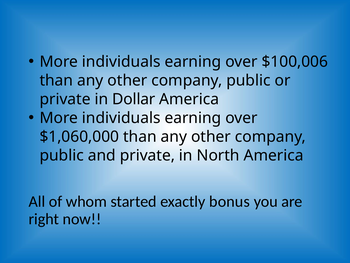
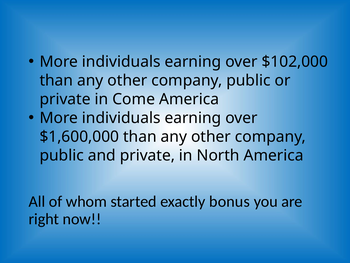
$100,006: $100,006 -> $102,000 (295, 62)
Dollar: Dollar -> Come (134, 99)
$1,060,000: $1,060,000 -> $1,600,000 (79, 136)
